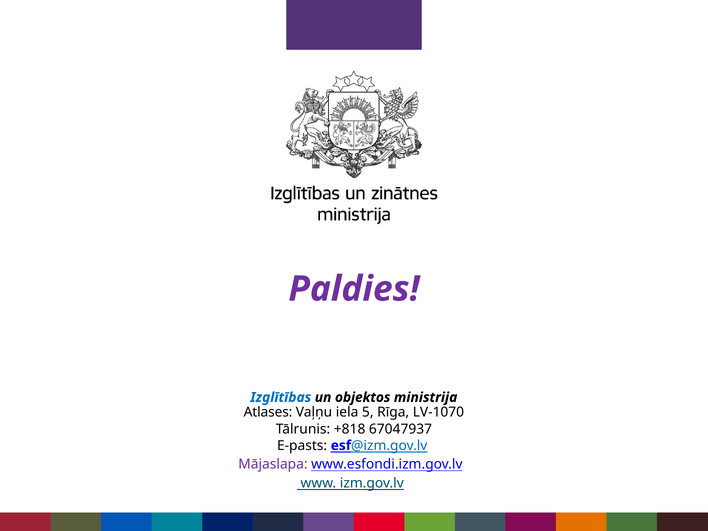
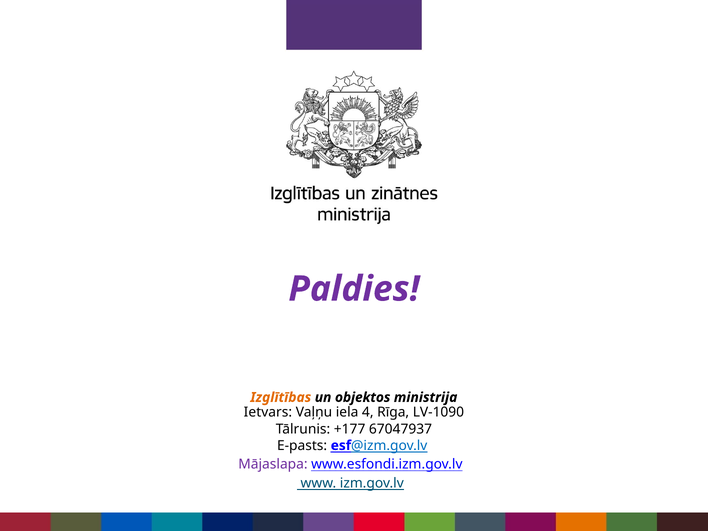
Izglītības colour: blue -> orange (281, 397)
Atlases: Atlases -> Ietvars (268, 412)
5: 5 -> 4 (368, 412)
LV-1070: LV-1070 -> LV-1090 (438, 412)
+818: +818 -> +177 (350, 429)
